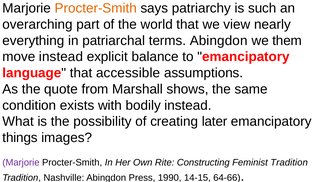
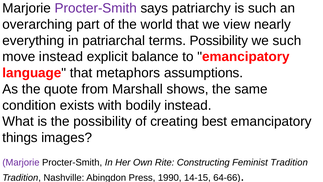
Procter-Smith colour: orange -> purple (96, 8)
terms Abingdon: Abingdon -> Possibility (219, 41)
we them: them -> such (287, 41)
accessible: accessible -> metaphors (128, 73)
later: later -> best (214, 121)
